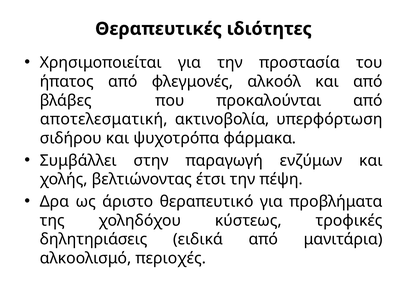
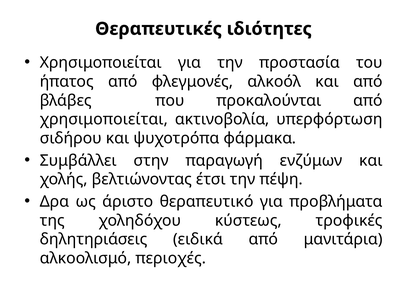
αποτελεσματική: αποτελεσματική -> χρησιμοποιείται (104, 120)
